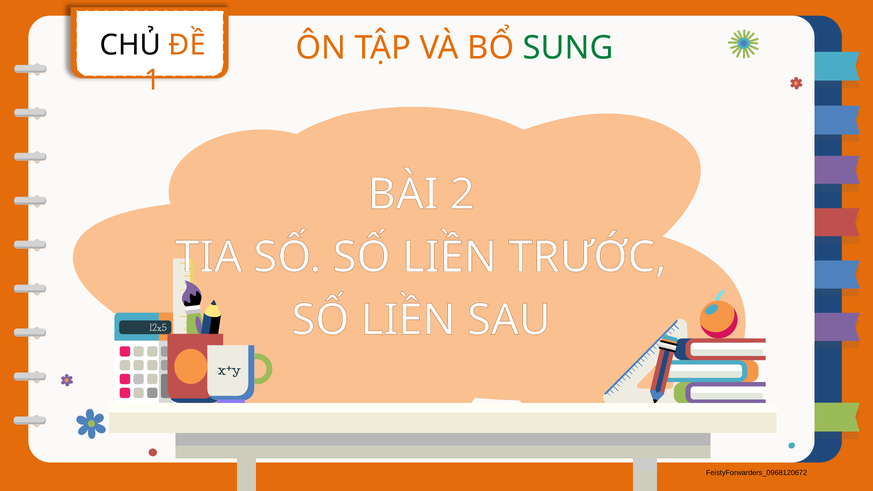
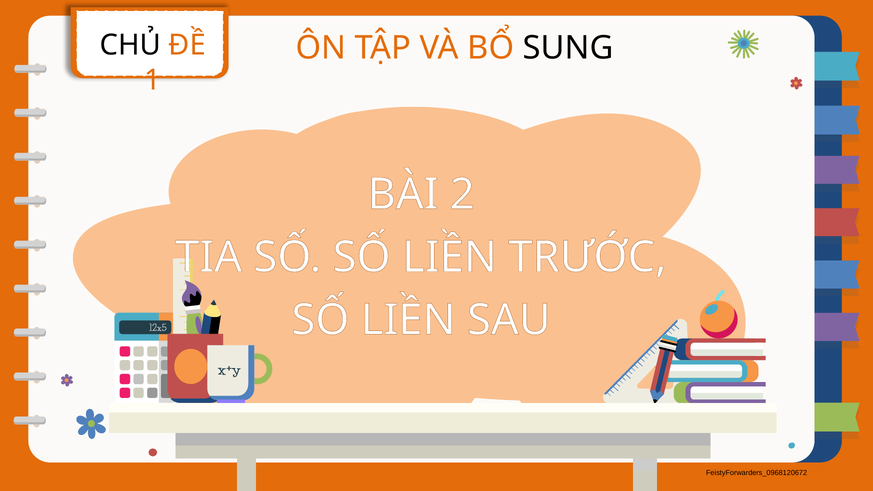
SUNG colour: green -> black (568, 48)
